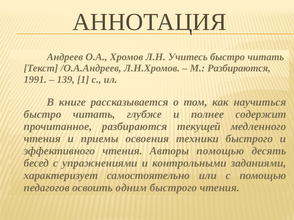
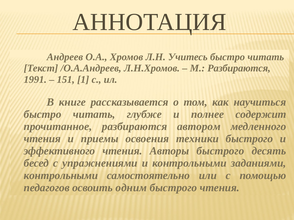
139: 139 -> 151 (66, 80)
текущей: текущей -> автором (199, 127)
Авторы помощью: помощью -> быстрого (220, 151)
характеризует: характеризует -> контрольными (61, 176)
